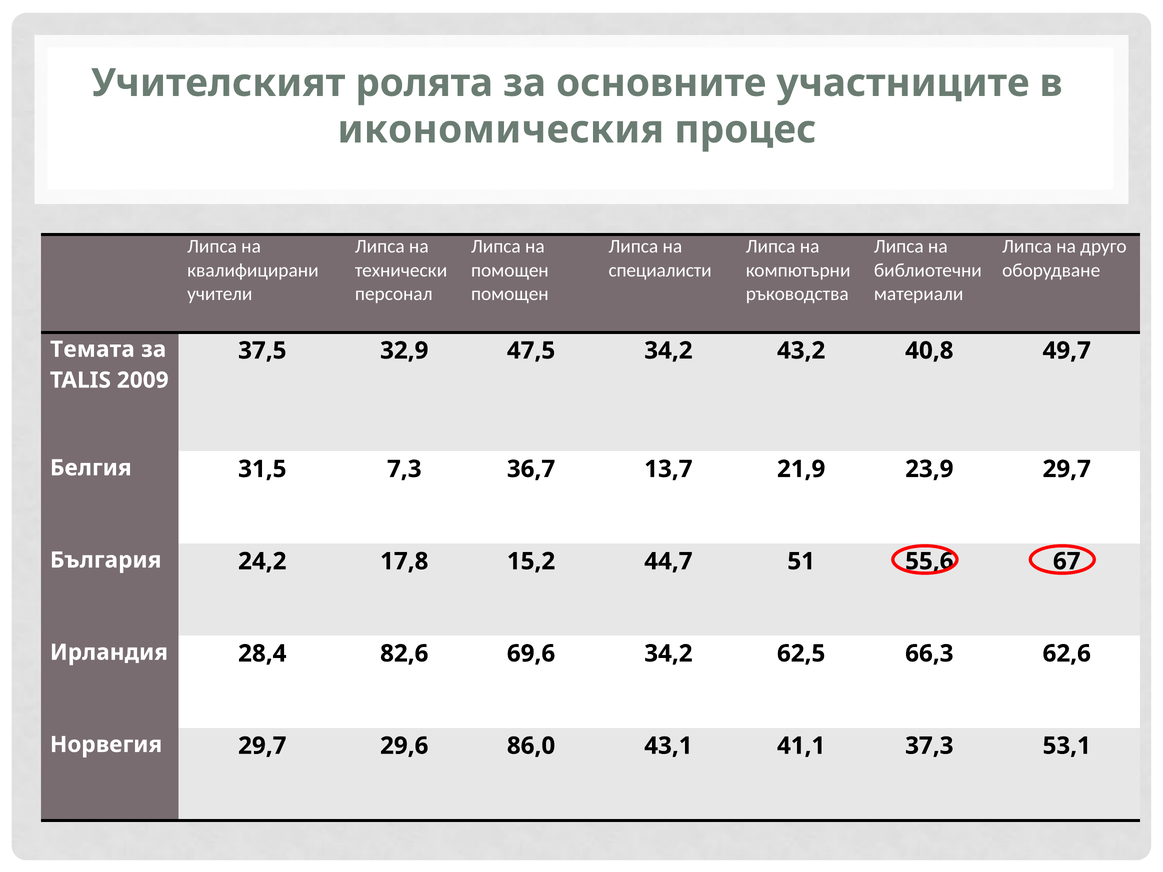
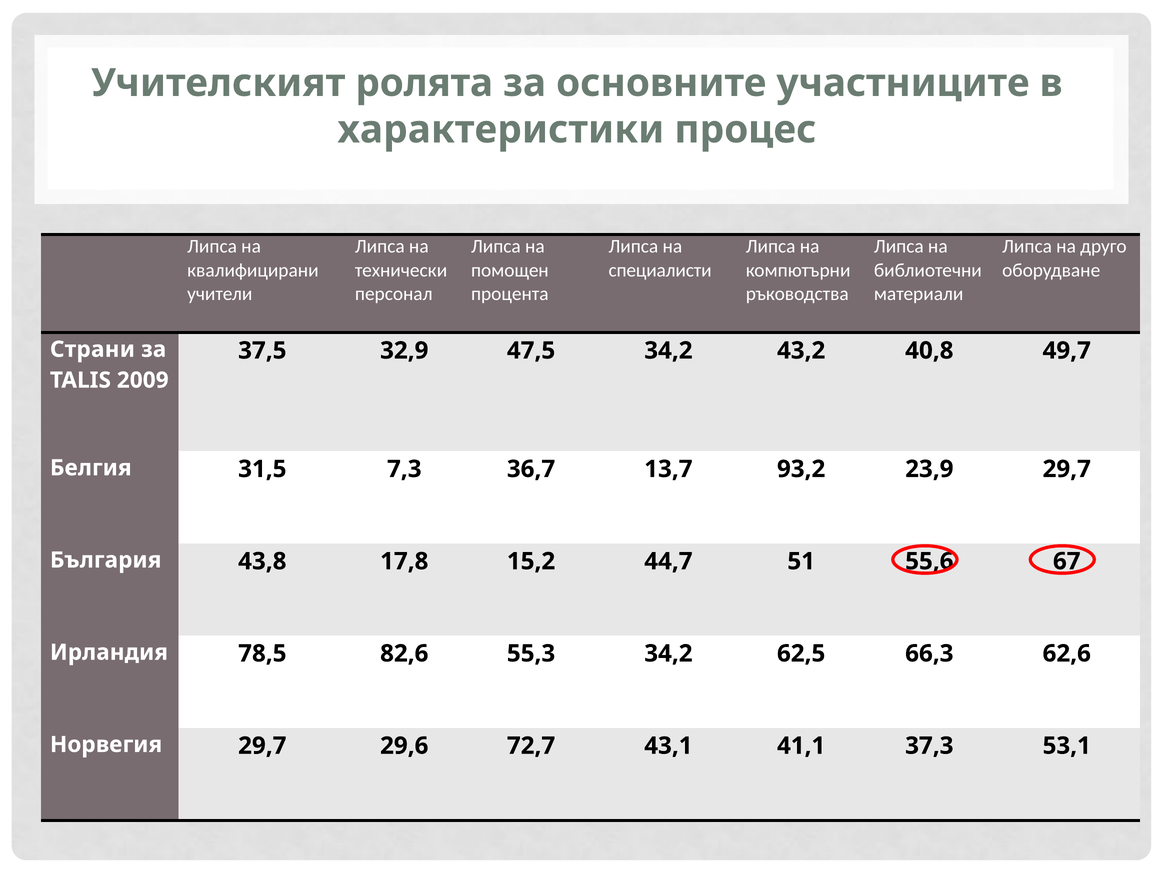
икономическия: икономическия -> характеристики (501, 130)
помощен: помощен -> процента (510, 294)
Темата: Темата -> Страни (92, 349)
21,9: 21,9 -> 93,2 (801, 469)
24,2: 24,2 -> 43,8 (262, 561)
28,4: 28,4 -> 78,5 (262, 654)
69,6: 69,6 -> 55,3 (531, 654)
86,0: 86,0 -> 72,7 (531, 746)
